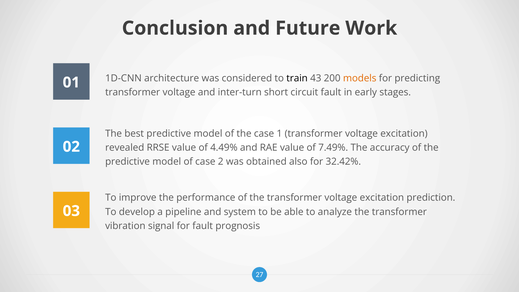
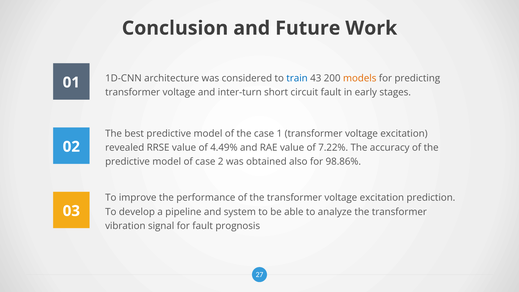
train colour: black -> blue (297, 78)
7.49%: 7.49% -> 7.22% (333, 148)
32.42%: 32.42% -> 98.86% (343, 162)
